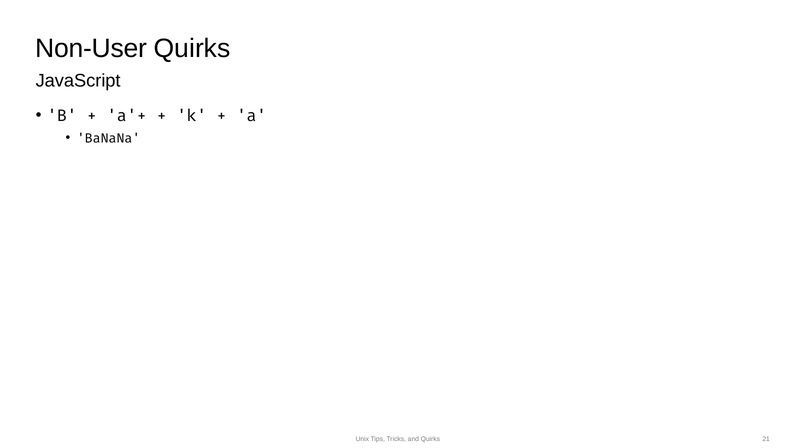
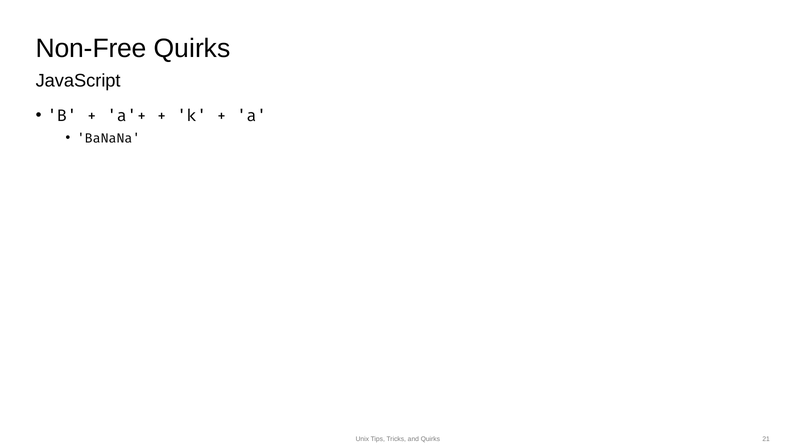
Non-User: Non-User -> Non-Free (91, 49)
